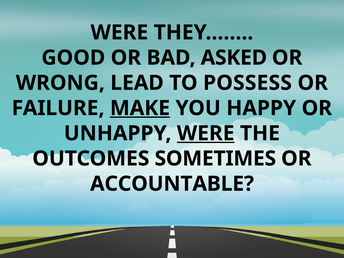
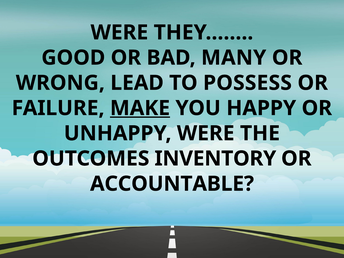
ASKED: ASKED -> MANY (234, 58)
WERE underline: present -> none (206, 133)
SOMETIMES: SOMETIMES -> INVENTORY (215, 159)
